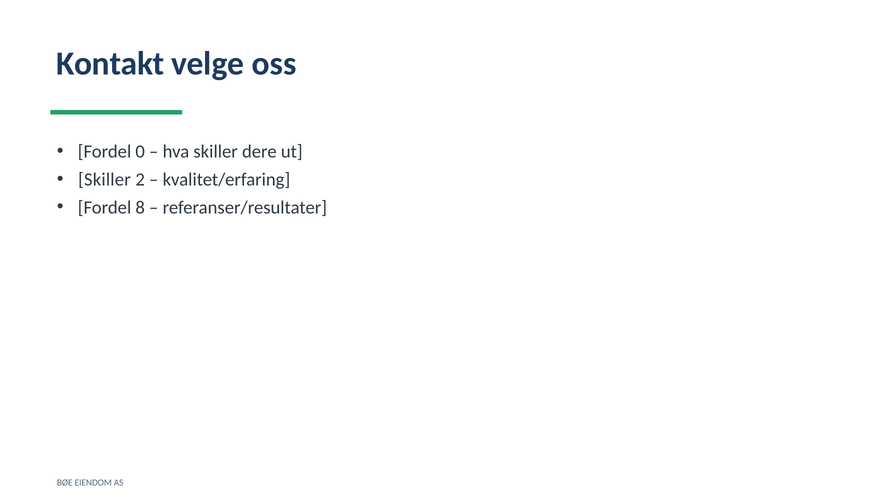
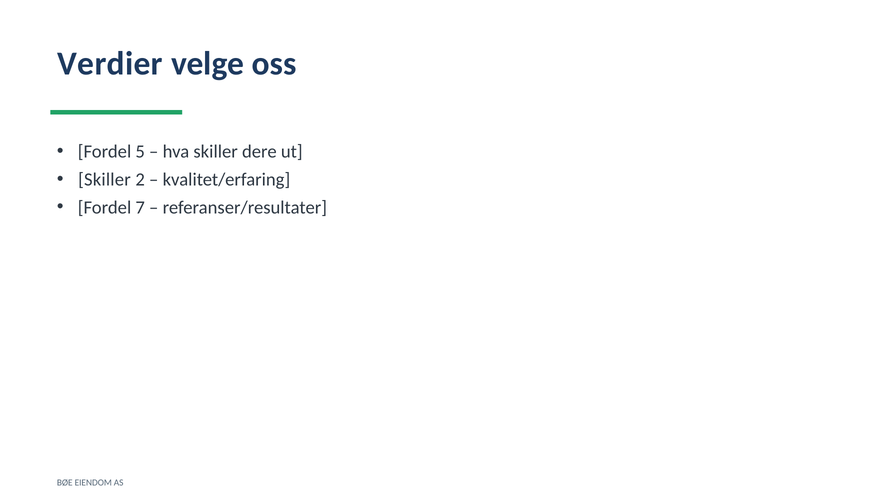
Kontakt: Kontakt -> Verdier (110, 64)
0: 0 -> 5 (140, 151)
8: 8 -> 7 (140, 207)
